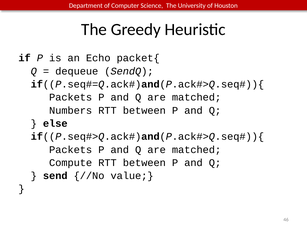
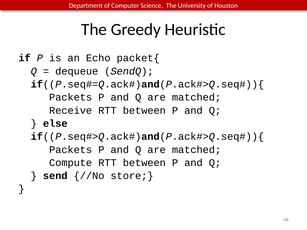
Numbers: Numbers -> Receive (71, 111)
value: value -> store (132, 176)
